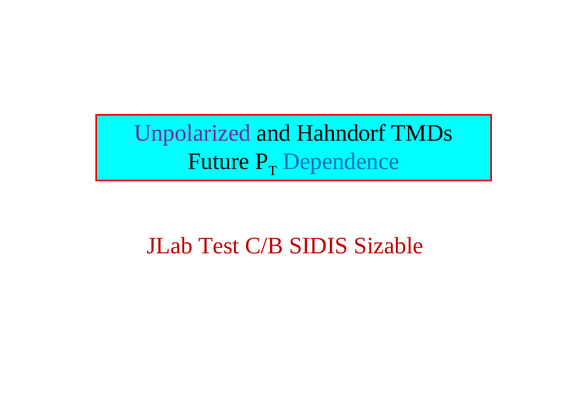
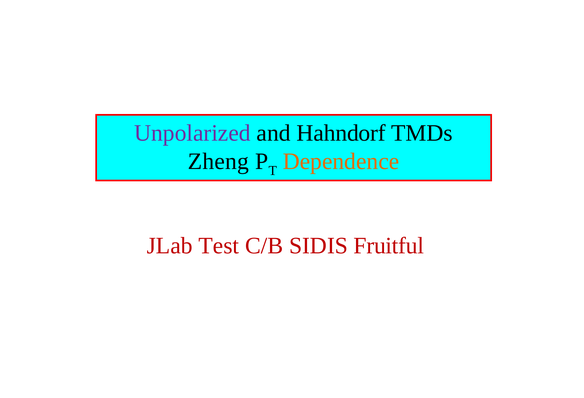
Future: Future -> Zheng (219, 162)
Dependence colour: blue -> orange (341, 162)
Sizable: Sizable -> Fruitful (389, 246)
